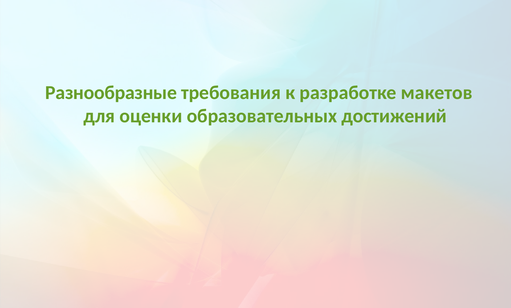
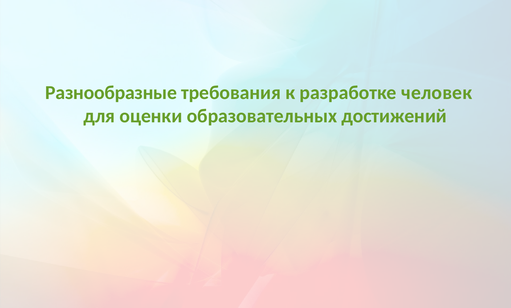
макетов: макетов -> человек (437, 93)
